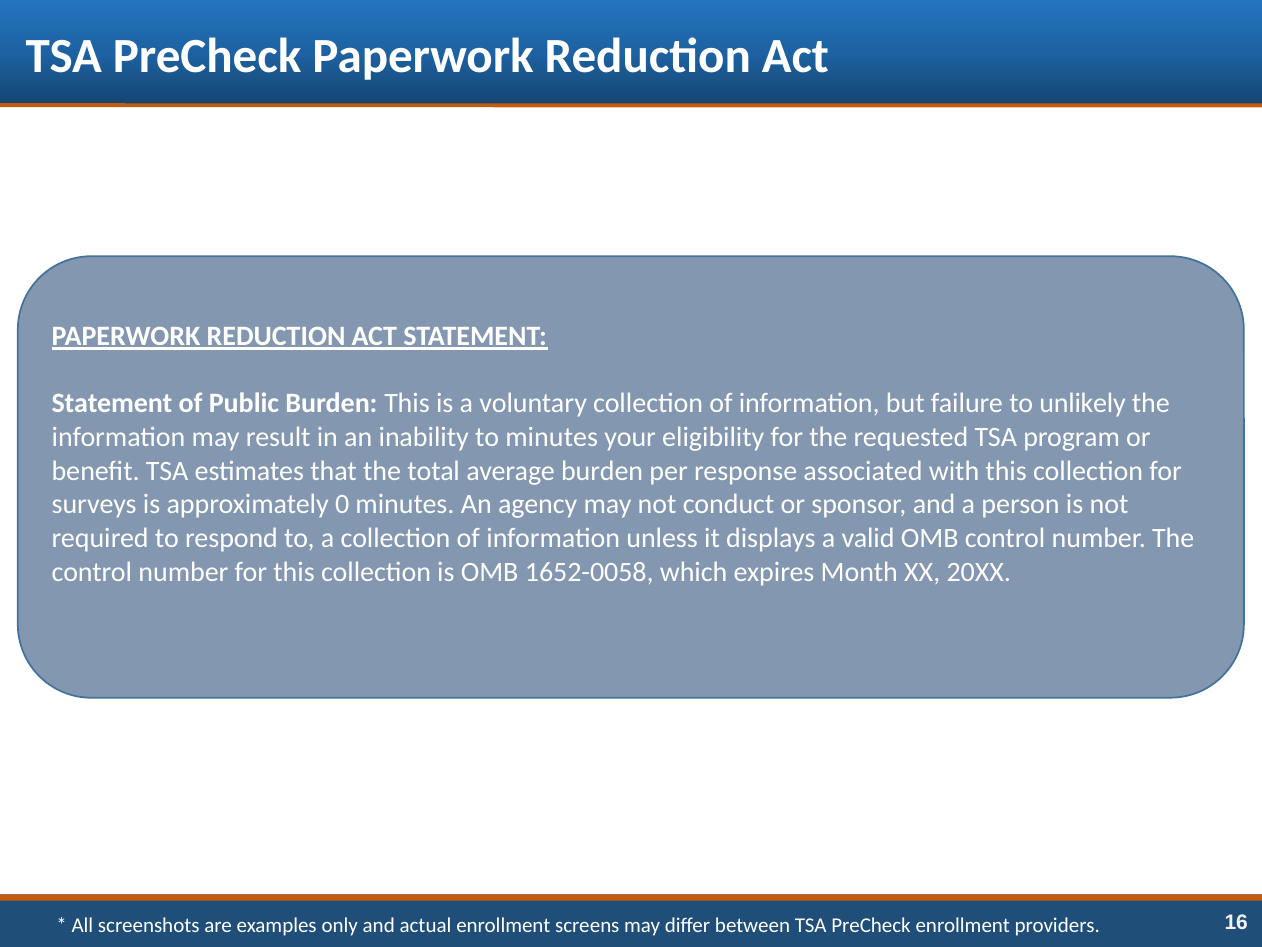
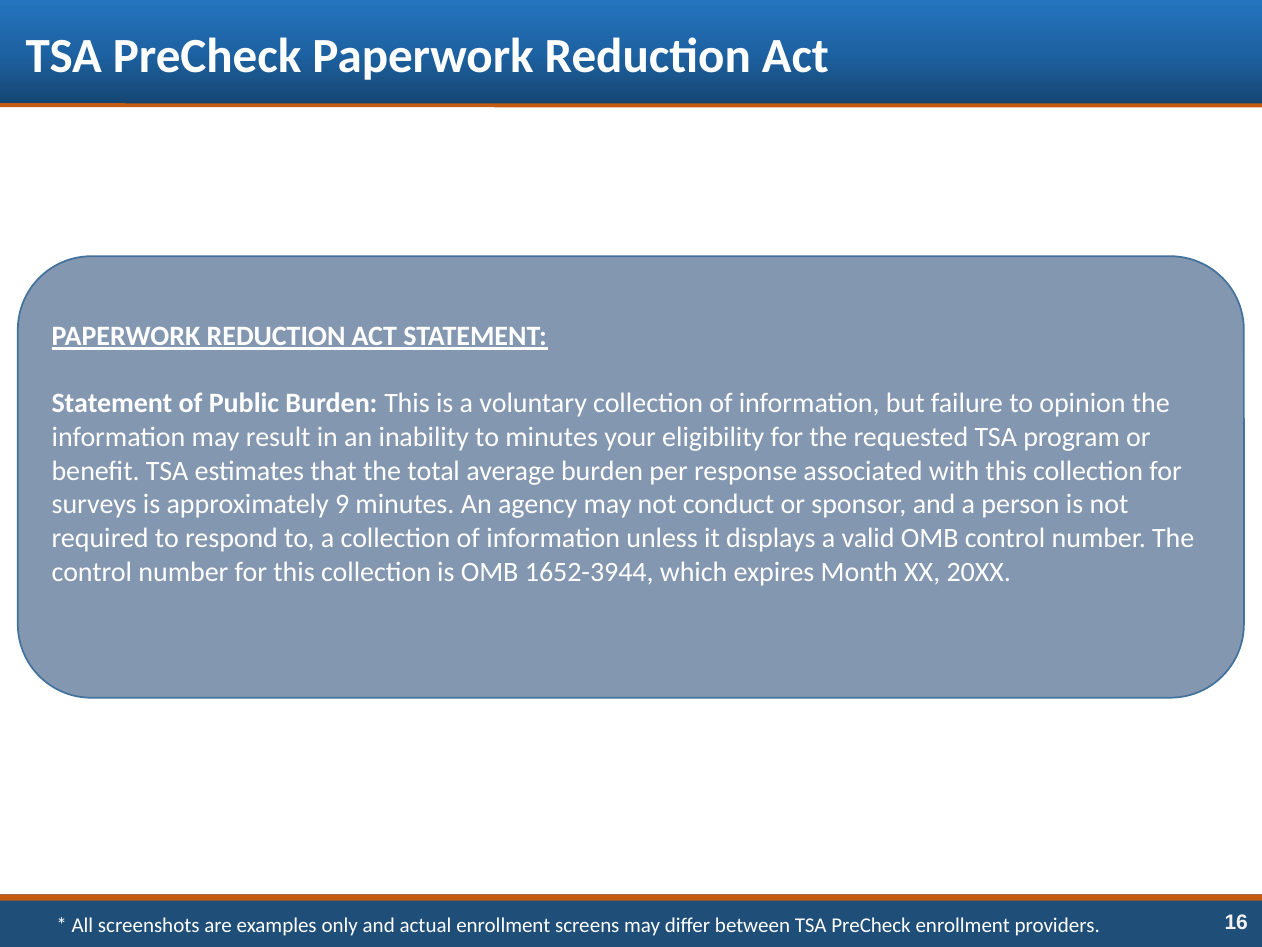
unlikely: unlikely -> opinion (1082, 403)
0: 0 -> 9 (342, 504)
1652-0058: 1652-0058 -> 1652-3944 (589, 572)
